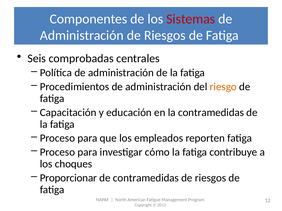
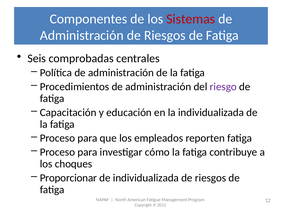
riesgo colour: orange -> purple (223, 87)
la contramedidas: contramedidas -> individualizada (211, 113)
de contramedidas: contramedidas -> individualizada (146, 178)
